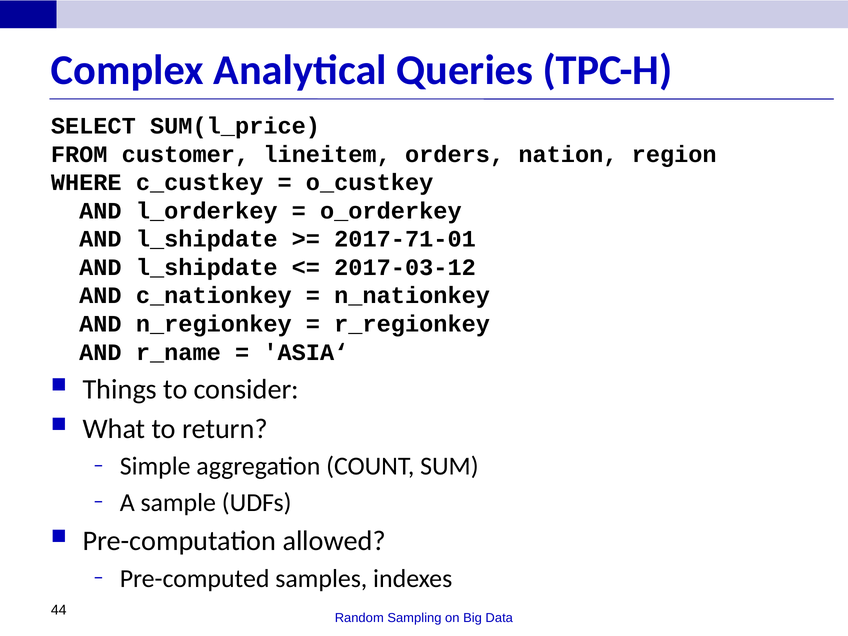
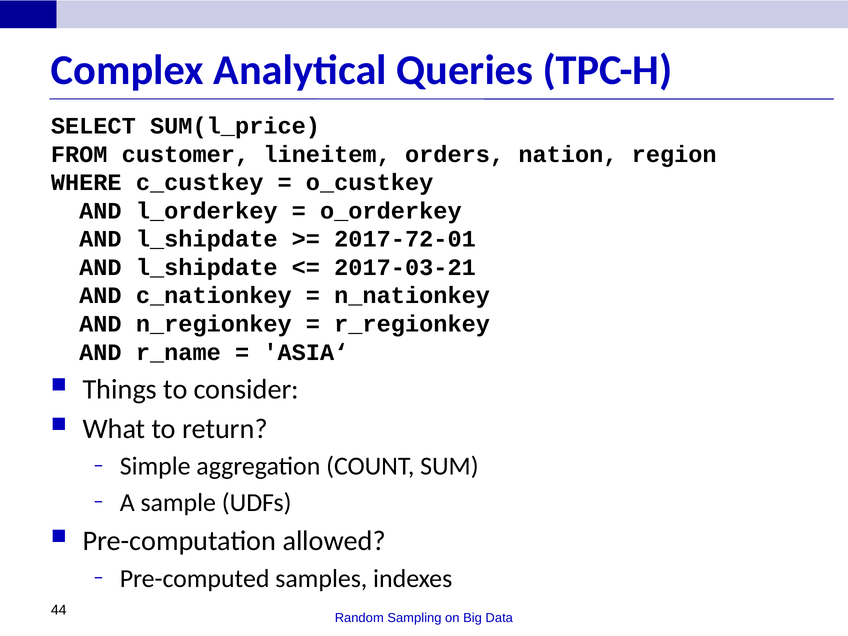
2017-71-01: 2017-71-01 -> 2017-72-01 (405, 239)
2017-03-12: 2017-03-12 -> 2017-03-21 (405, 267)
